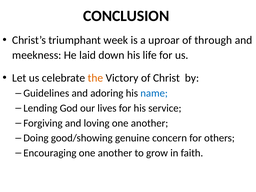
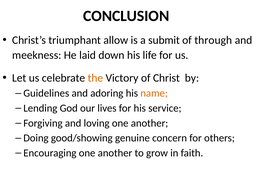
week: week -> allow (116, 40)
uproar: uproar -> submit (164, 40)
name colour: blue -> orange (154, 93)
